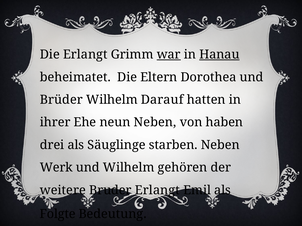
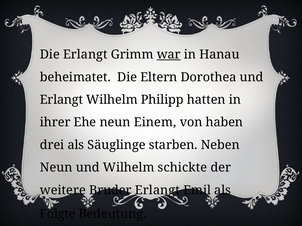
Hanau underline: present -> none (219, 55)
Brüder: Brüder -> Erlangt (61, 100)
Darauf: Darauf -> Philipp (162, 100)
neun Neben: Neben -> Einem (155, 123)
Werk: Werk -> Neun (56, 168)
gehören: gehören -> schickte (182, 168)
